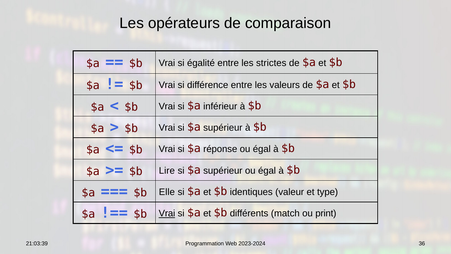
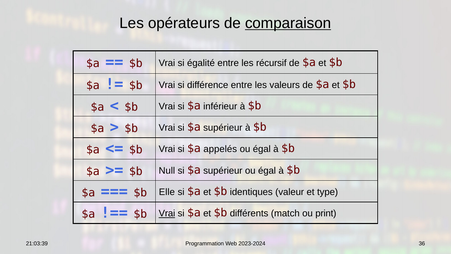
comparaison underline: none -> present (288, 23)
strictes: strictes -> récursif (271, 63)
réponse: réponse -> appelés (220, 149)
Lire: Lire -> Null (167, 170)
